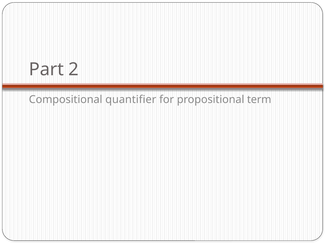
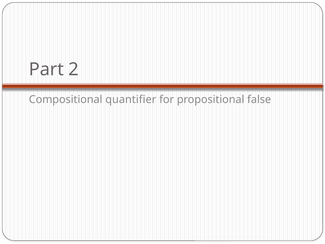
term: term -> false (259, 99)
